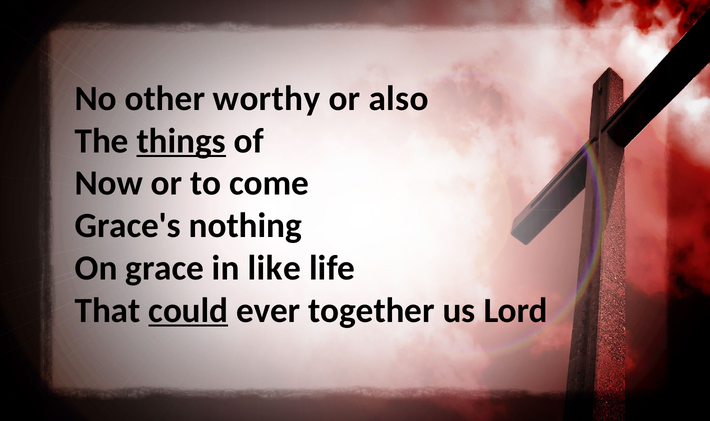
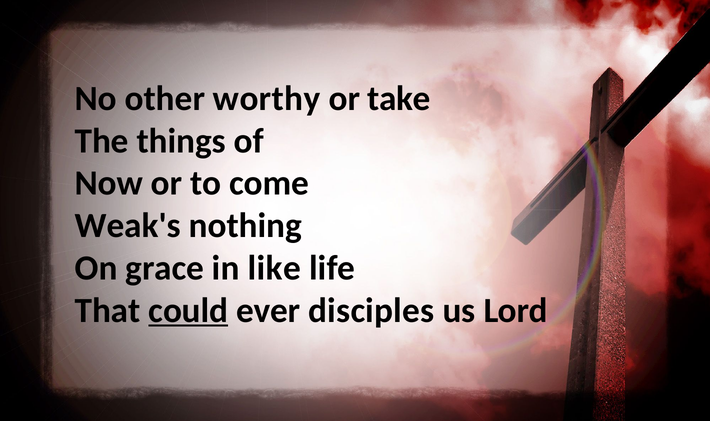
also: also -> take (399, 99)
things underline: present -> none (181, 141)
Grace's: Grace's -> Weak's (128, 226)
together: together -> disciples (371, 310)
